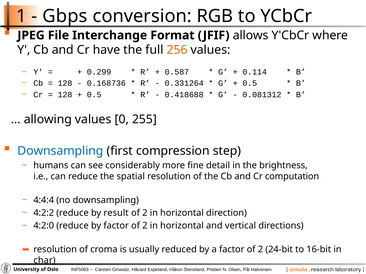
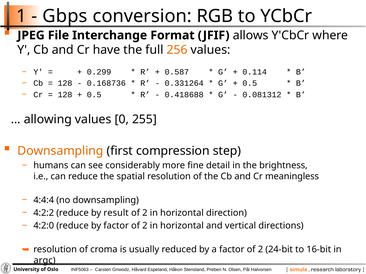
Downsampling colour: blue -> orange (60, 151)
computation: computation -> meaningless (292, 177)
char: char -> argc (45, 261)
